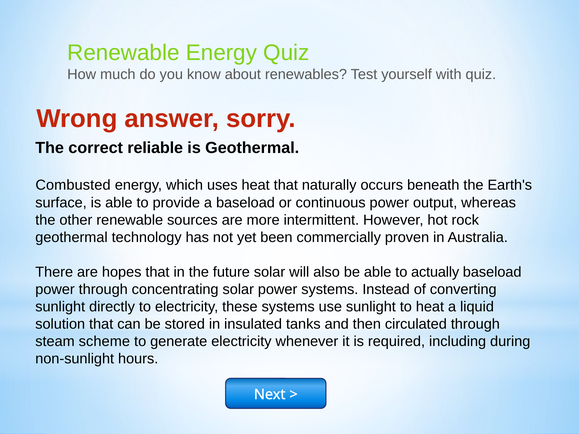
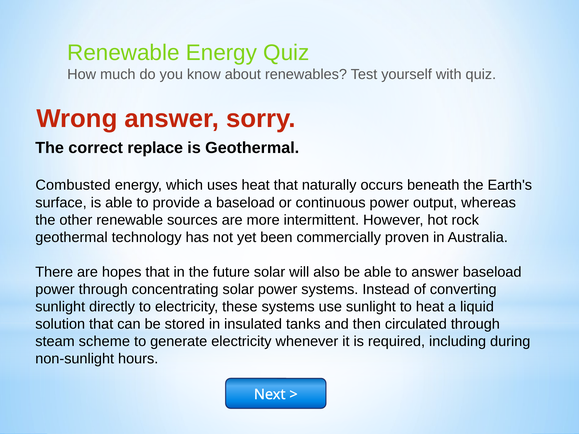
reliable: reliable -> replace (155, 148)
to actually: actually -> answer (435, 272)
